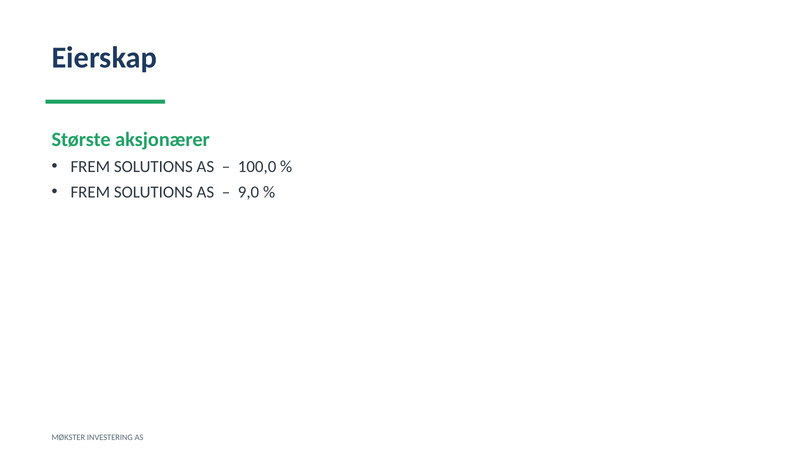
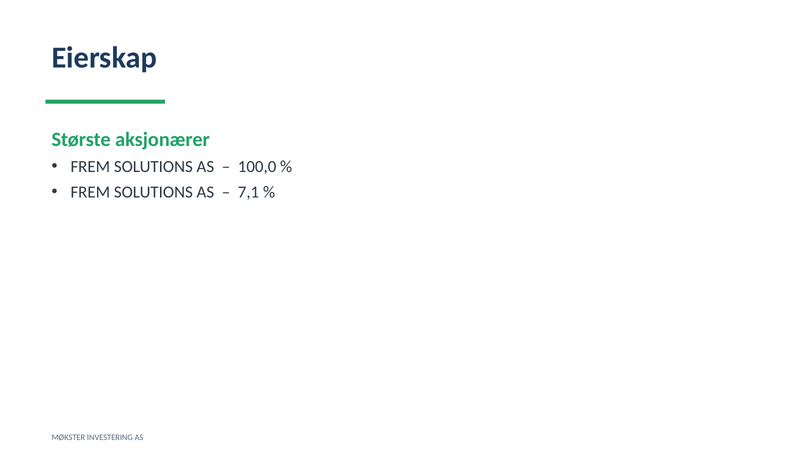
9,0: 9,0 -> 7,1 (248, 192)
